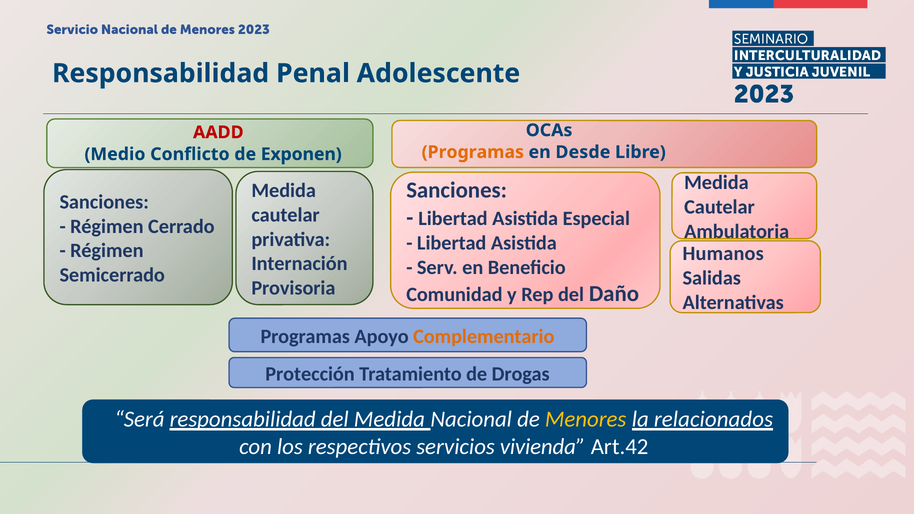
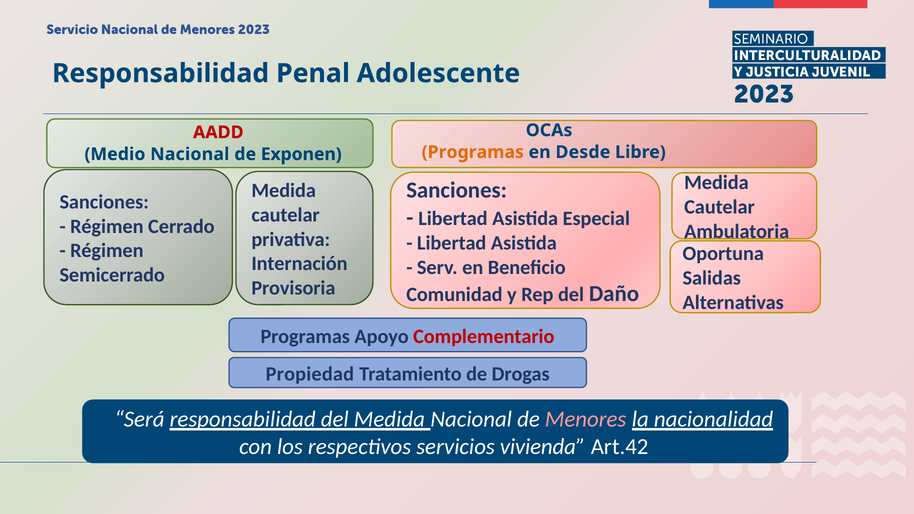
Medio Conflicto: Conflicto -> Nacional (190, 154)
Humanos: Humanos -> Oportuna (723, 254)
Complementario colour: orange -> red (484, 336)
Protección: Protección -> Propiedad (310, 374)
Menores colour: yellow -> pink (586, 419)
relacionados: relacionados -> nacionalidad (714, 419)
